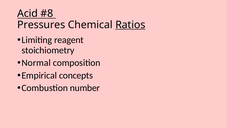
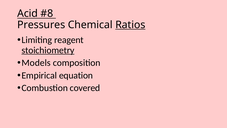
stoichiometry underline: none -> present (48, 50)
Normal: Normal -> Models (36, 63)
concepts: concepts -> equation (76, 75)
number: number -> covered (85, 88)
